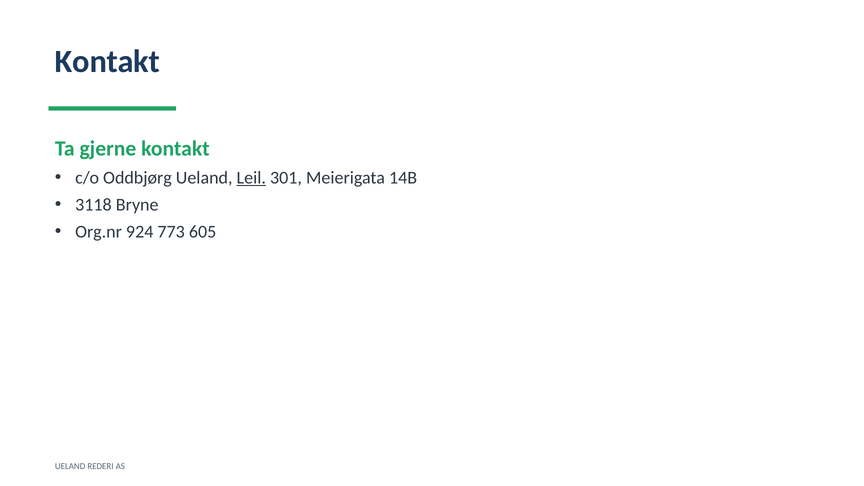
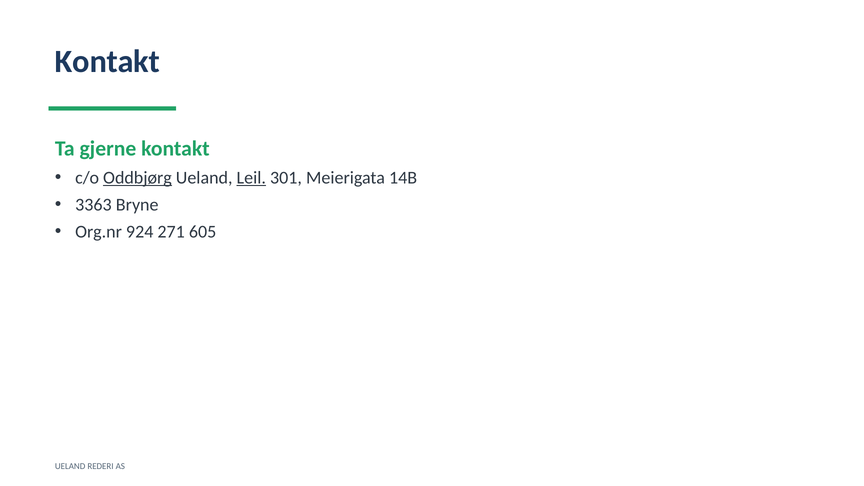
Oddbjørg underline: none -> present (137, 178)
3118: 3118 -> 3363 (93, 205)
773: 773 -> 271 (171, 232)
